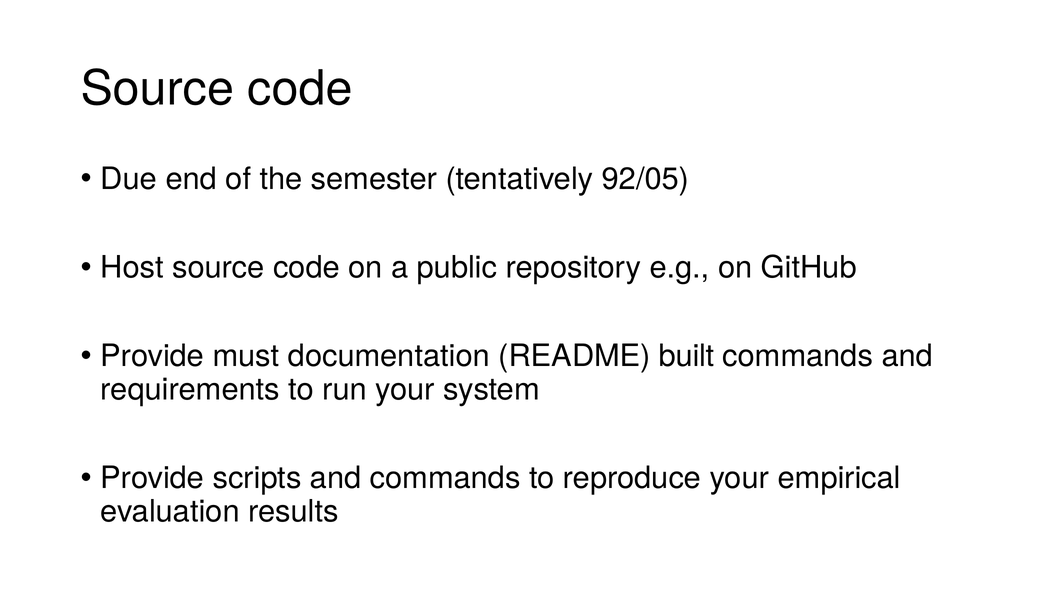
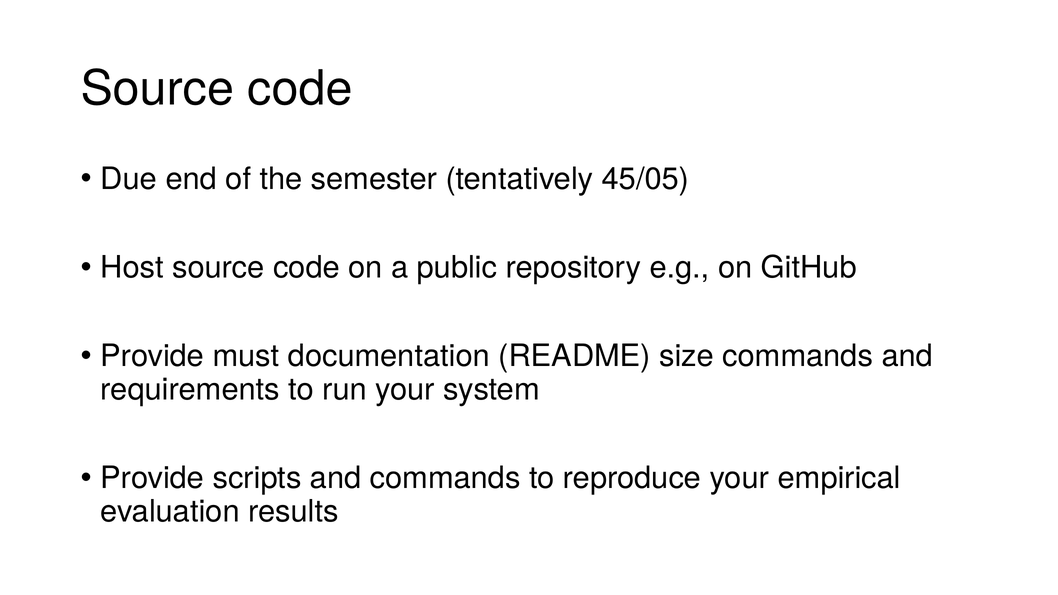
92/05: 92/05 -> 45/05 (645, 179)
built: built -> size (687, 356)
